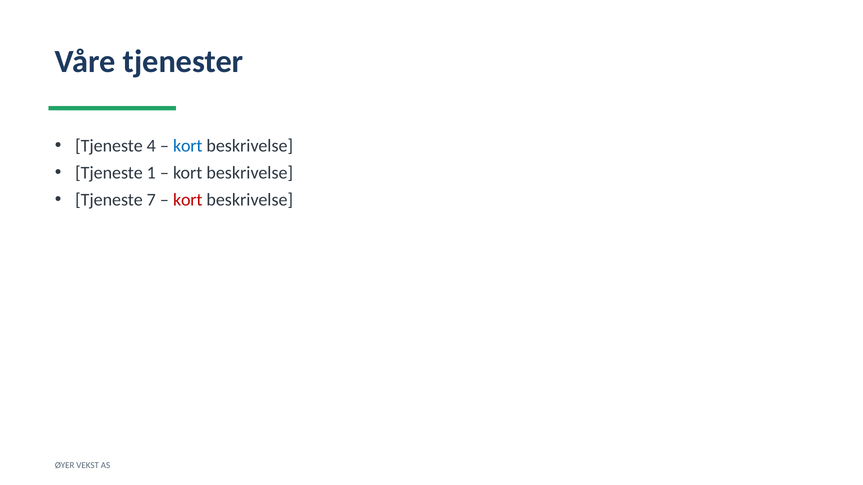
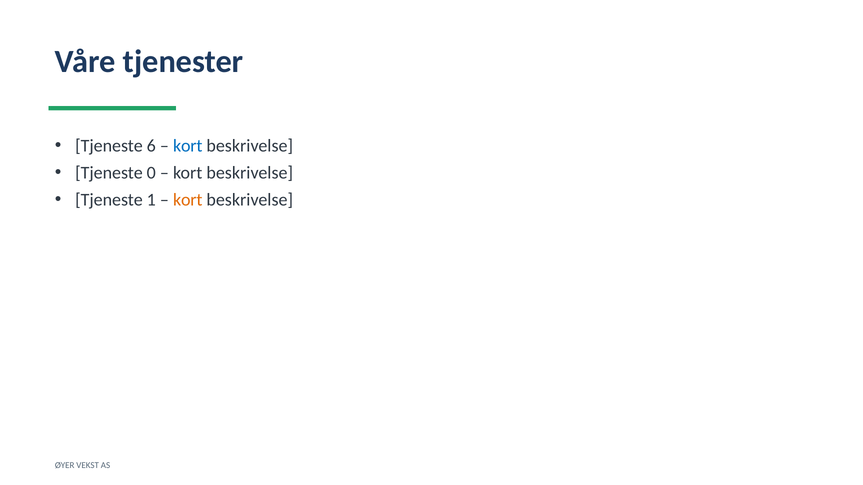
4: 4 -> 6 (151, 146)
1: 1 -> 0 (151, 173)
7: 7 -> 1 (151, 200)
kort colour: red -> orange (188, 200)
